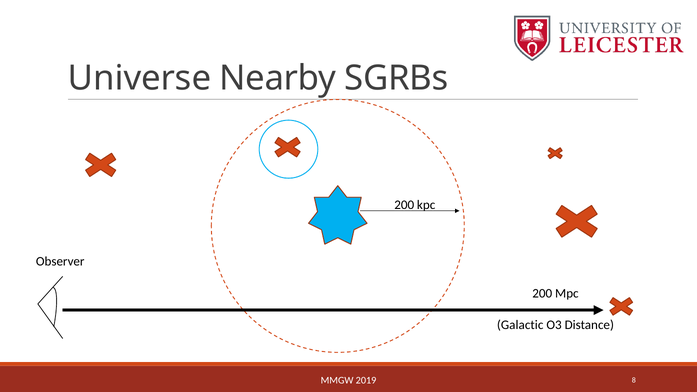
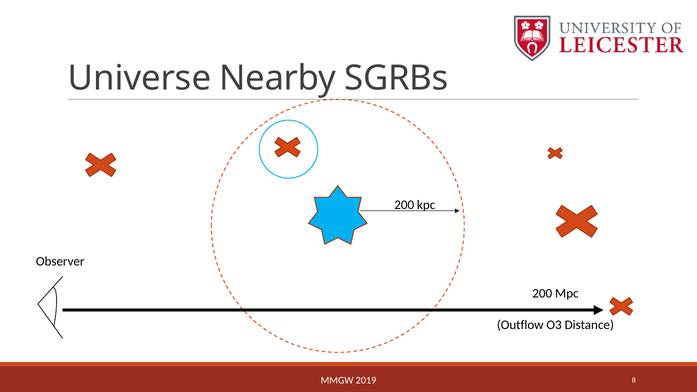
Galactic: Galactic -> Outflow (520, 325)
